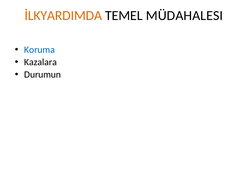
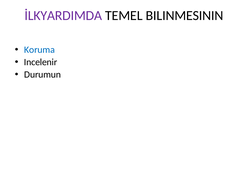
İLKYARDIMDA colour: orange -> purple (63, 16)
MÜDAHALESI: MÜDAHALESI -> BILINMESININ (185, 16)
Kazalara: Kazalara -> Incelenir (41, 62)
